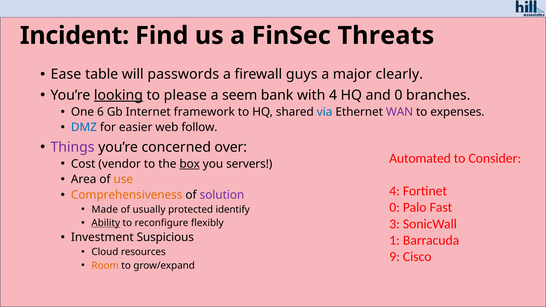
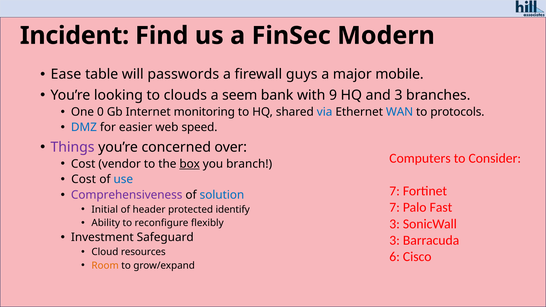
Threats: Threats -> Modern (386, 36)
clearly: clearly -> mobile (399, 74)
looking underline: present -> none (118, 95)
please: please -> clouds (185, 95)
with 4: 4 -> 9 (333, 95)
and 0: 0 -> 3 (398, 95)
6: 6 -> 0 (100, 112)
framework: framework -> monitoring (204, 112)
WAN colour: purple -> blue (400, 112)
expenses: expenses -> protocols (457, 112)
follow: follow -> speed (199, 127)
Automated: Automated -> Computers (420, 158)
servers: servers -> branch (249, 164)
Area: Area -> Cost (84, 179)
use colour: orange -> blue (123, 179)
4: 4 -> 7 (395, 191)
Comprehensiveness colour: orange -> purple (127, 195)
solution colour: purple -> blue (222, 195)
0: 0 -> 7 (395, 208)
Made: Made -> Initial (105, 210)
usually: usually -> header (149, 210)
Ability underline: present -> none (106, 223)
Suspicious: Suspicious -> Safeguard (165, 238)
1: 1 -> 3 (395, 240)
9: 9 -> 6 (395, 257)
